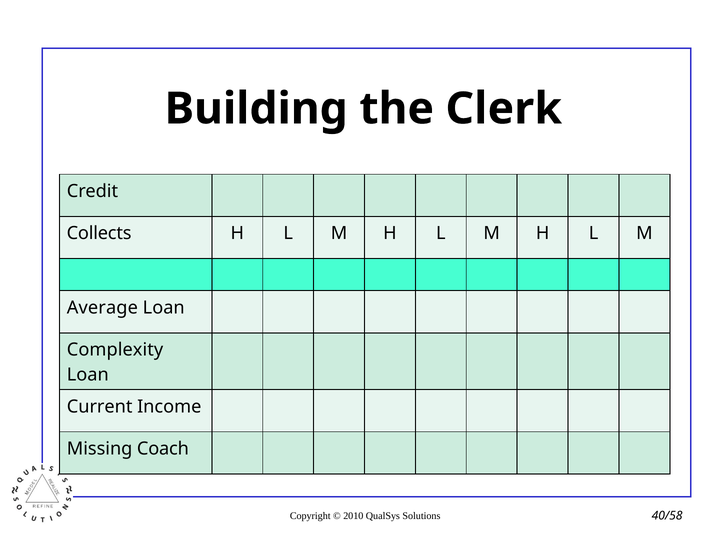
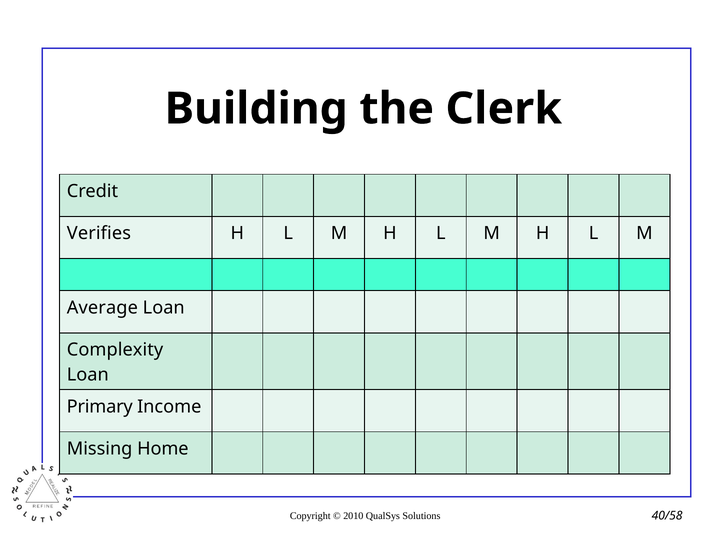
Collects: Collects -> Verifies (99, 234)
Current: Current -> Primary (100, 407)
Coach: Coach -> Home (163, 449)
